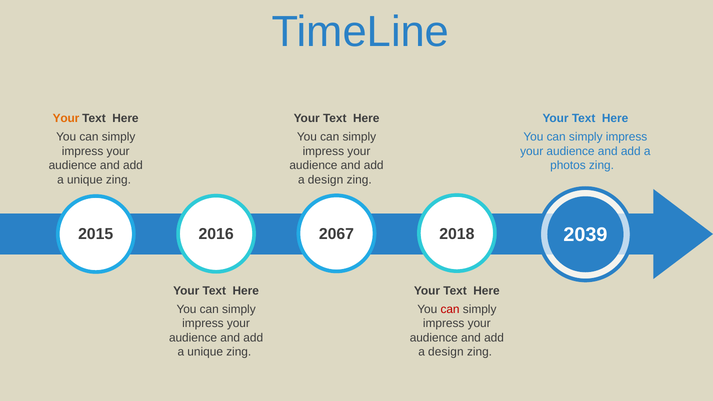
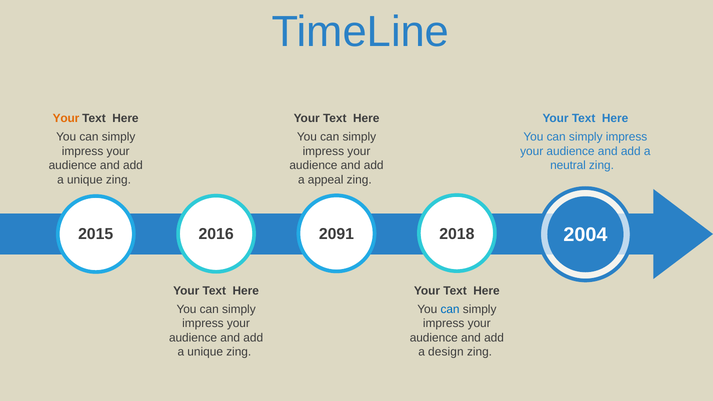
photos: photos -> neutral (568, 165)
design: design -> appeal (326, 180)
2039: 2039 -> 2004 (585, 235)
2067: 2067 -> 2091 (336, 234)
can colour: red -> blue (450, 309)
